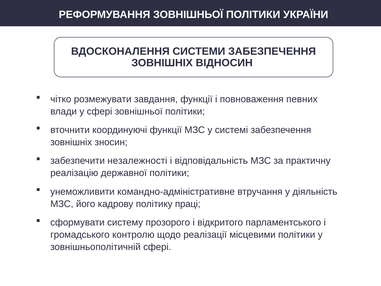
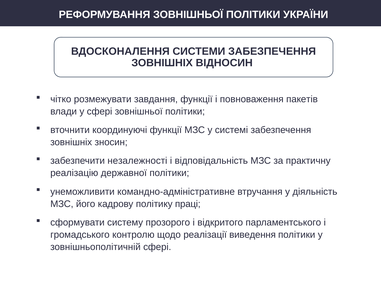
певних: певних -> пакетів (302, 99)
місцевими: місцевими -> виведення (253, 235)
